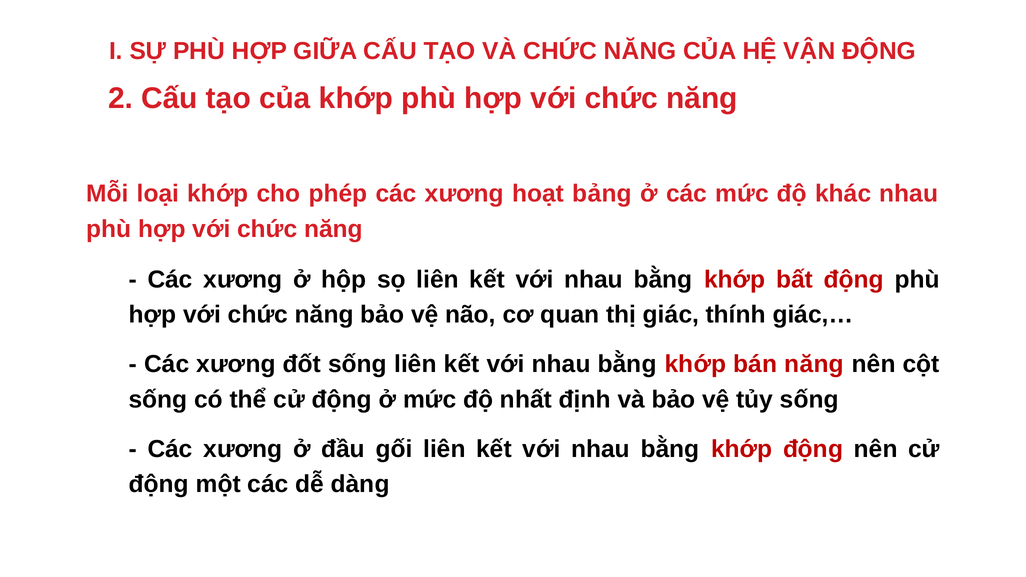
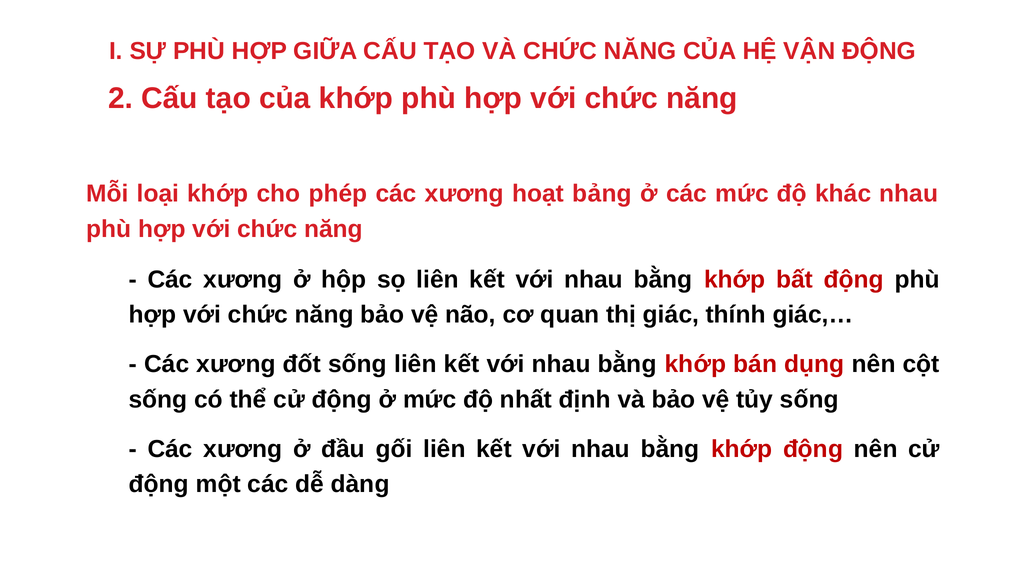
bán năng: năng -> dụng (814, 364)
